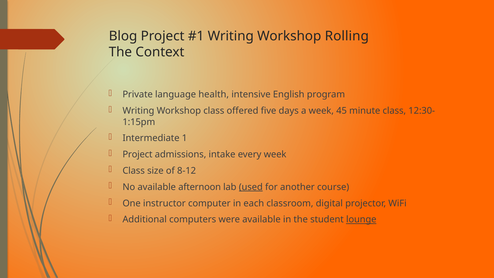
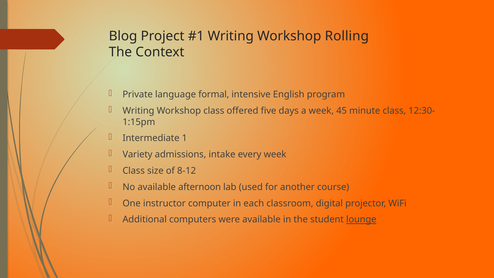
health: health -> formal (214, 95)
Project: Project -> Variety (137, 154)
used underline: present -> none (251, 187)
